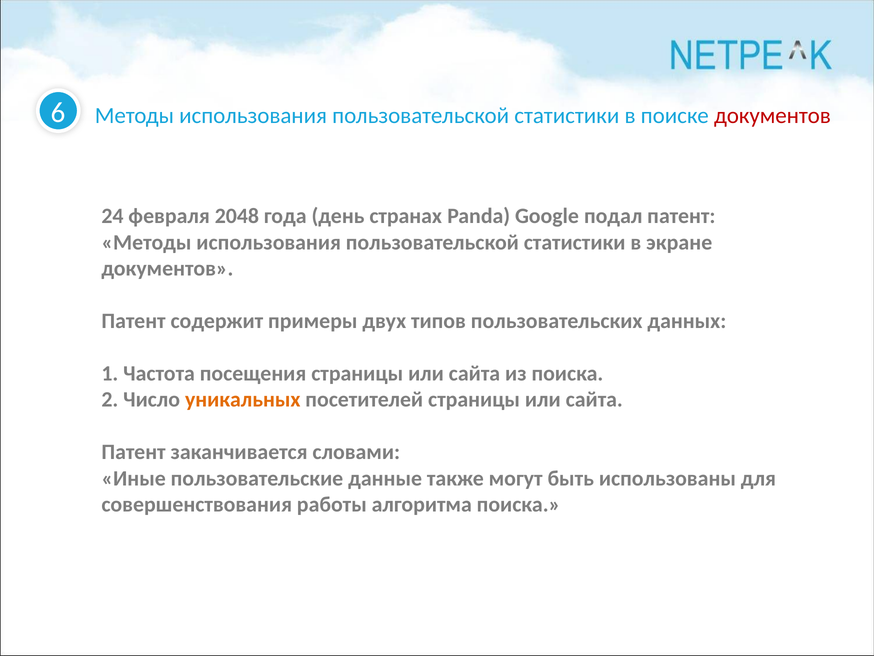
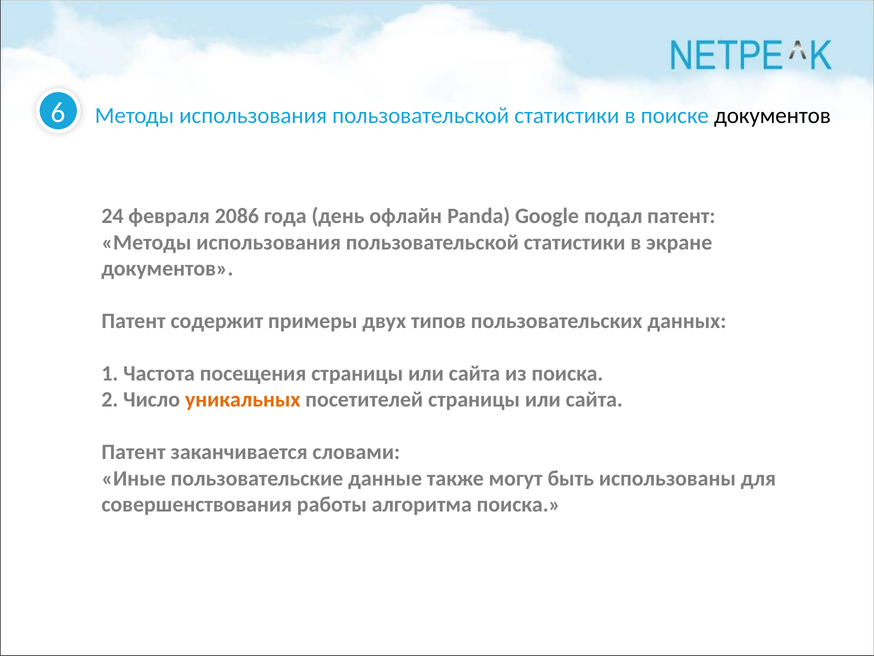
документов colour: red -> black (772, 115)
2048: 2048 -> 2086 (237, 216)
странах: странах -> офлайн (406, 216)
